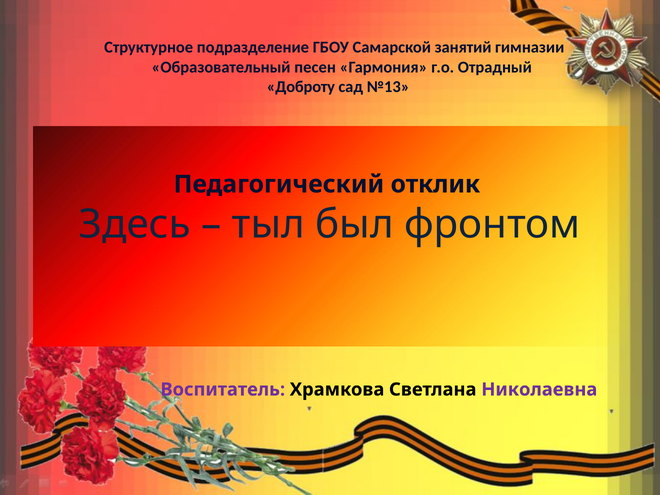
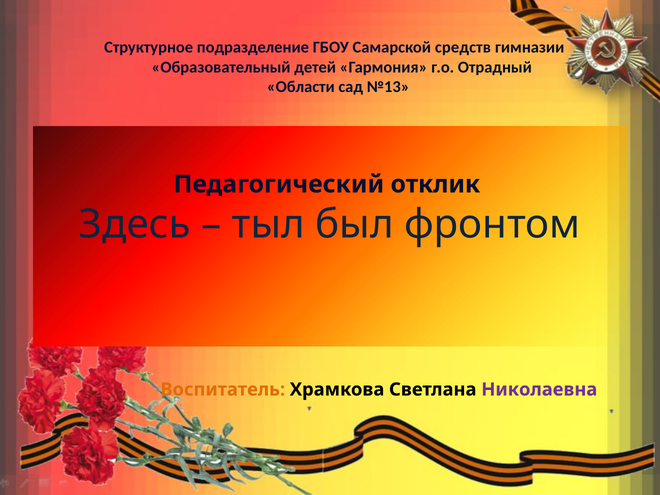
занятий: занятий -> средств (463, 47)
песен: песен -> детей (315, 67)
Доброту: Доброту -> Области (301, 87)
Воспитатель colour: purple -> orange (223, 390)
